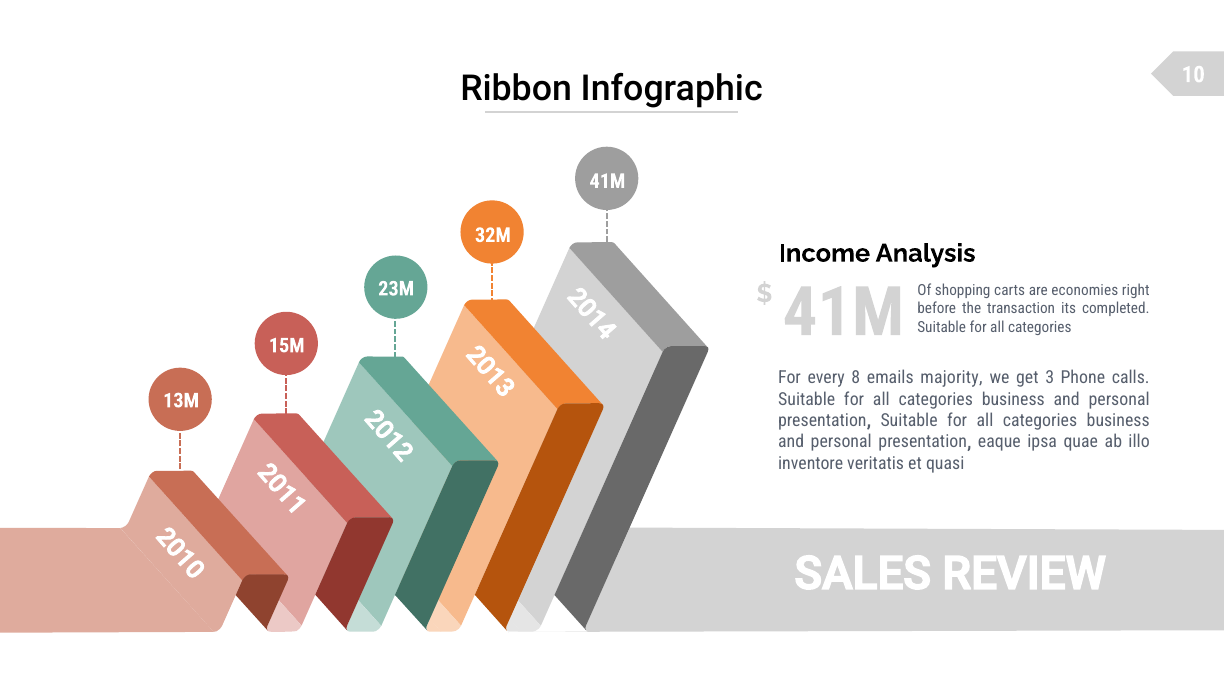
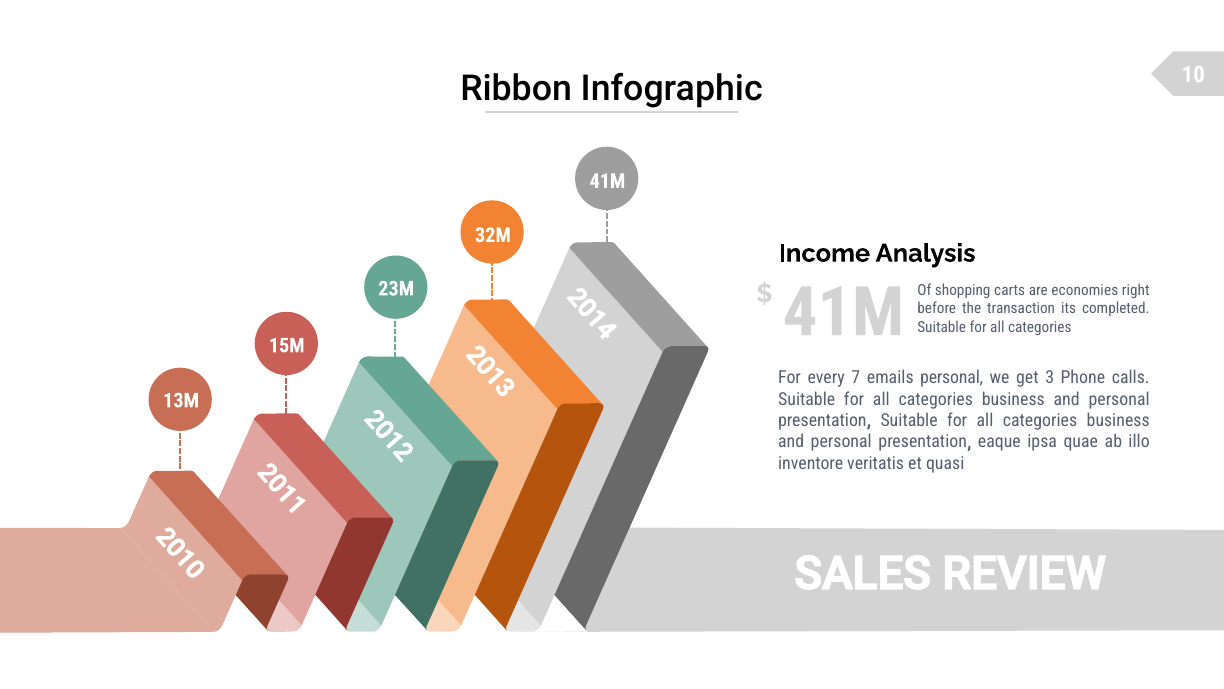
8: 8 -> 7 (856, 377)
emails majority: majority -> personal (952, 377)
